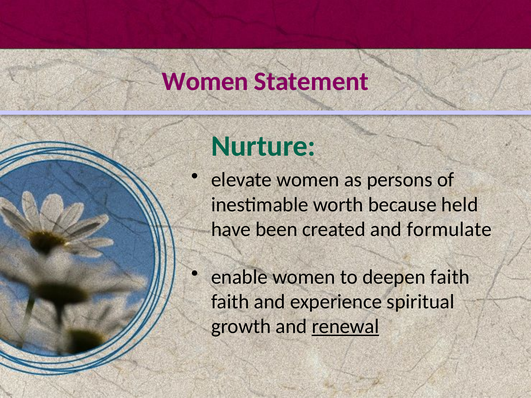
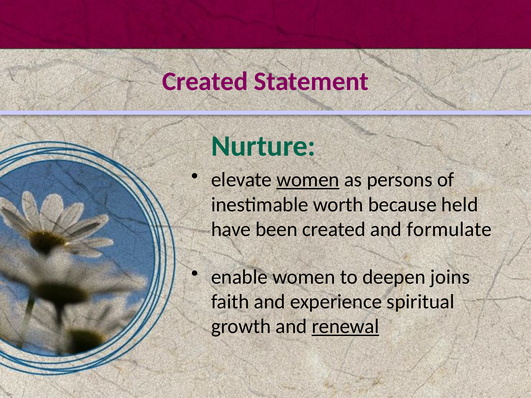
Women: Women -> Created (205, 81)
women underline: none -> present (308, 180)
deepen faith: faith -> joins (450, 277)
